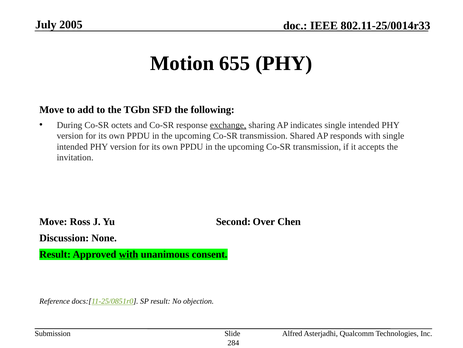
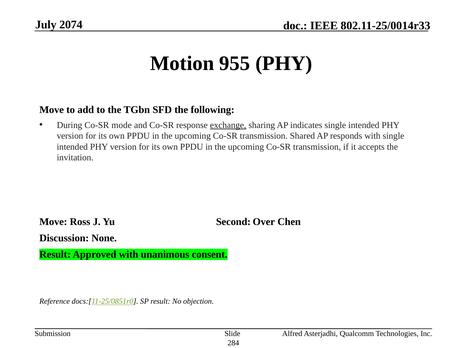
2005: 2005 -> 2074 (71, 25)
655: 655 -> 955 (235, 63)
octets: octets -> mode (122, 125)
with underline: present -> none (129, 254)
